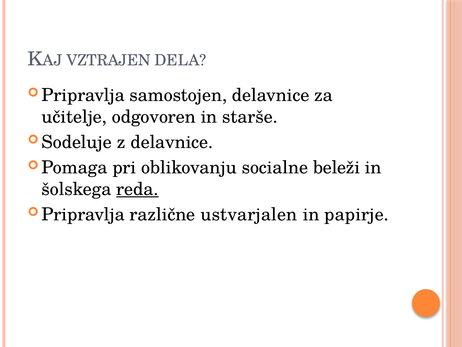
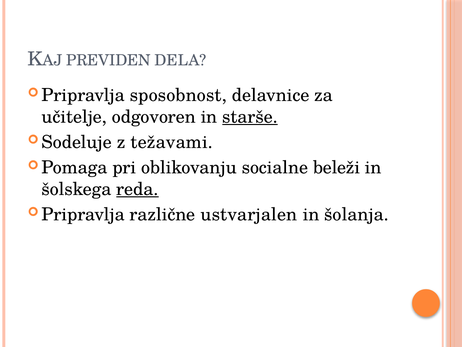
VZTRAJEN: VZTRAJEN -> PREVIDEN (108, 60)
samostojen: samostojen -> sposobnost (178, 95)
starše underline: none -> present (250, 117)
z delavnice: delavnice -> težavami (172, 142)
papirje: papirje -> šolanja (357, 214)
